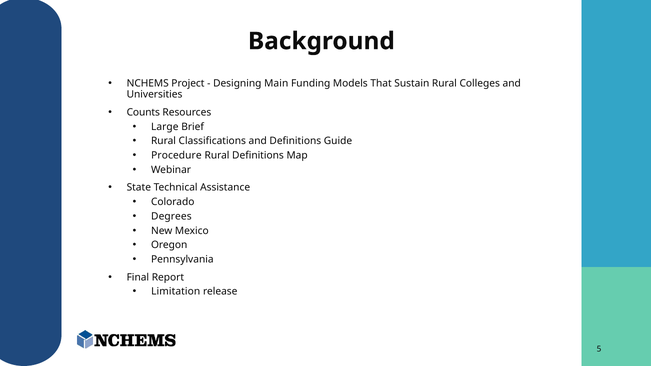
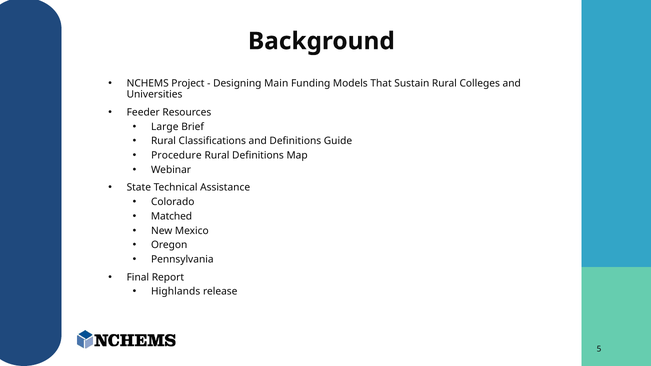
Counts: Counts -> Feeder (143, 112)
Degrees: Degrees -> Matched (171, 216)
Limitation: Limitation -> Highlands (176, 292)
